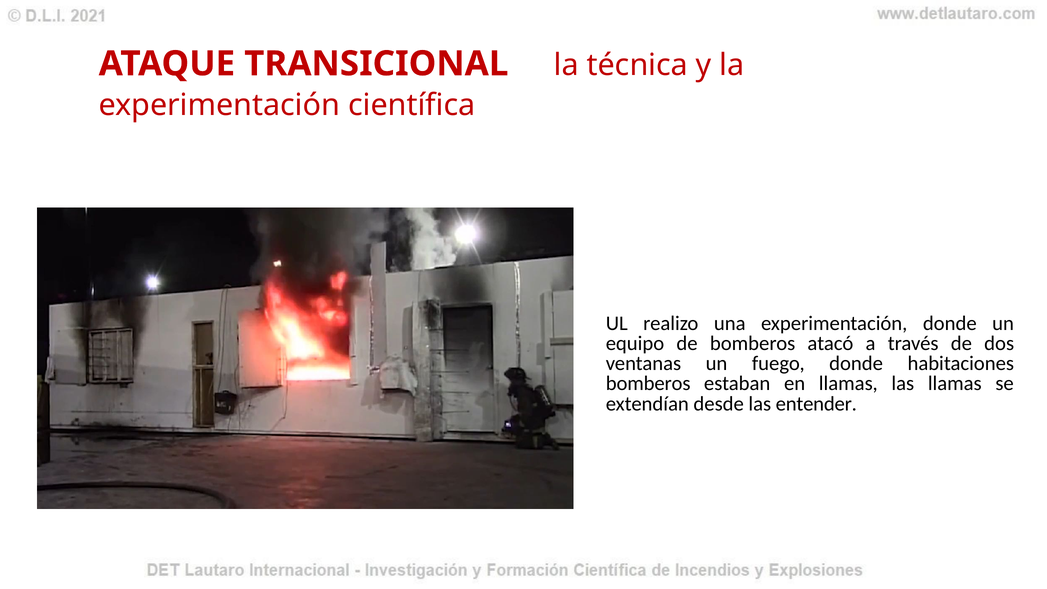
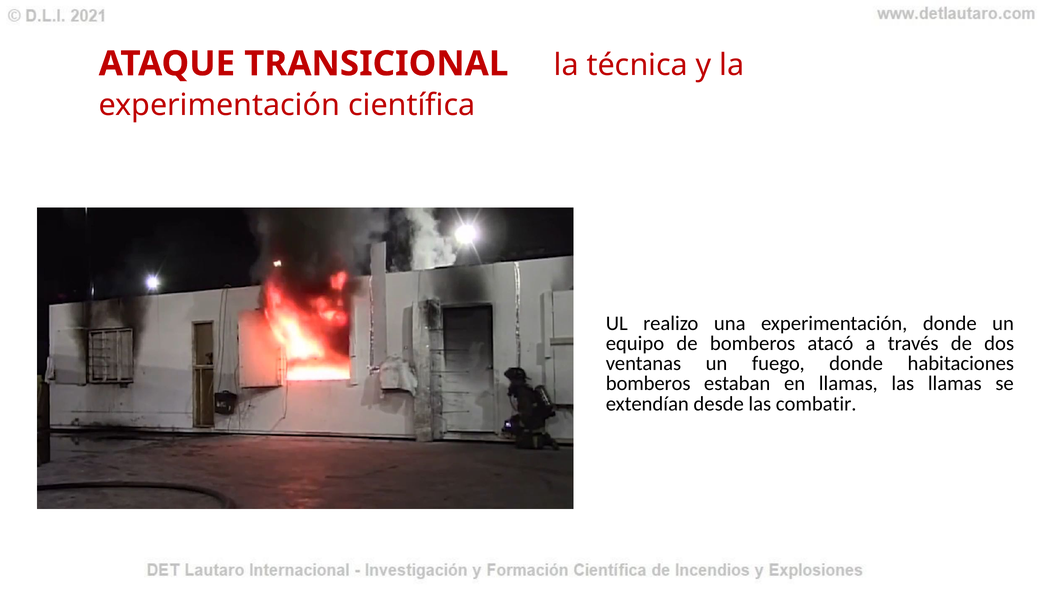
entender: entender -> combatir (816, 404)
